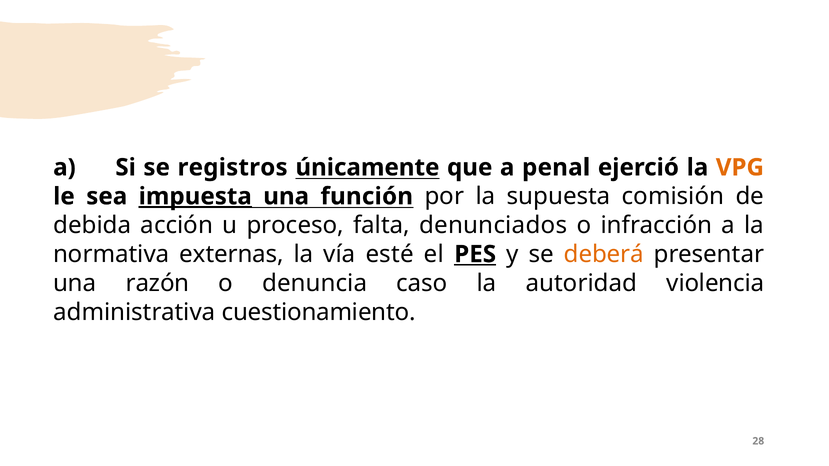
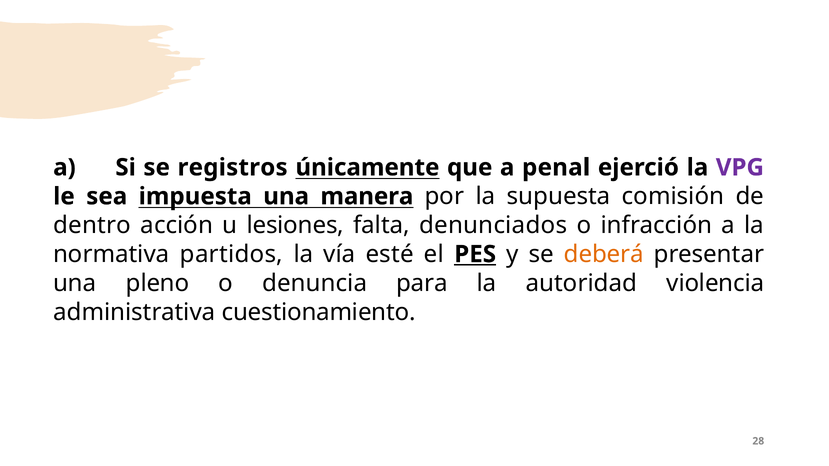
VPG colour: orange -> purple (740, 168)
impuesta underline: present -> none (195, 196)
función: función -> manera (367, 196)
debida: debida -> dentro (92, 225)
proceso: proceso -> lesiones (295, 225)
externas: externas -> partidos (231, 254)
razón: razón -> pleno (158, 283)
caso: caso -> para (422, 283)
